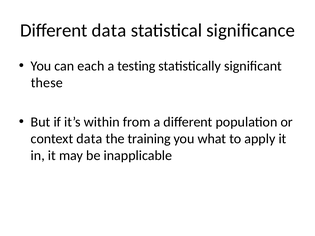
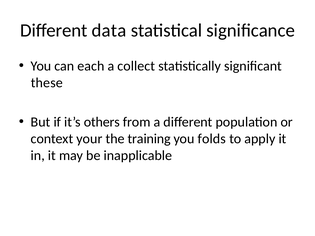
testing: testing -> collect (136, 66)
within: within -> others (102, 122)
context data: data -> your (89, 139)
what: what -> folds (212, 139)
